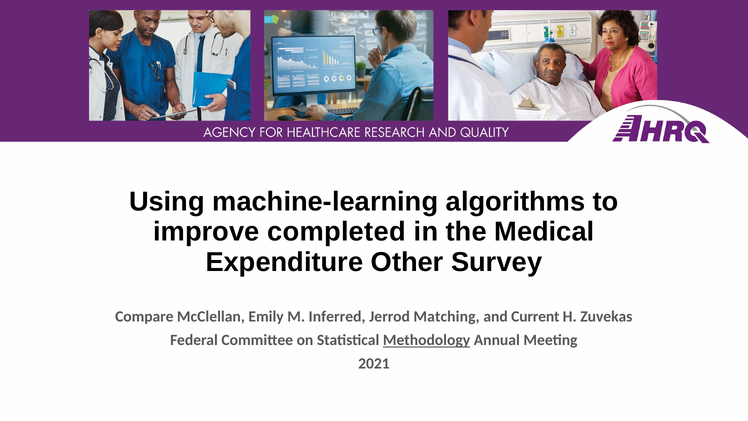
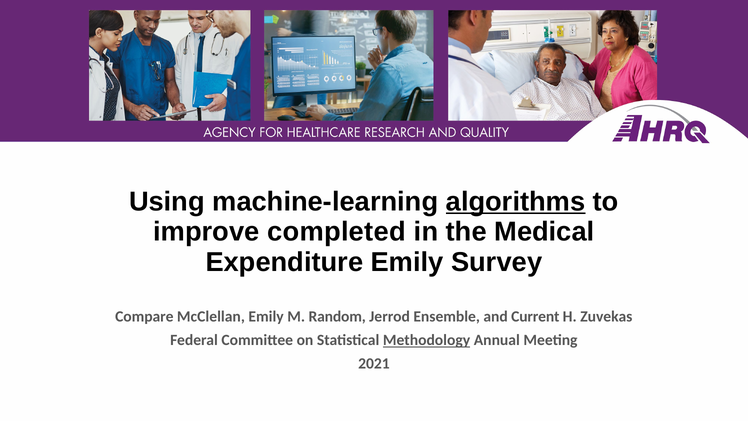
algorithms underline: none -> present (516, 201)
Expenditure Other: Other -> Emily (407, 262)
Inferred: Inferred -> Random (337, 317)
Matching: Matching -> Ensemble (447, 317)
